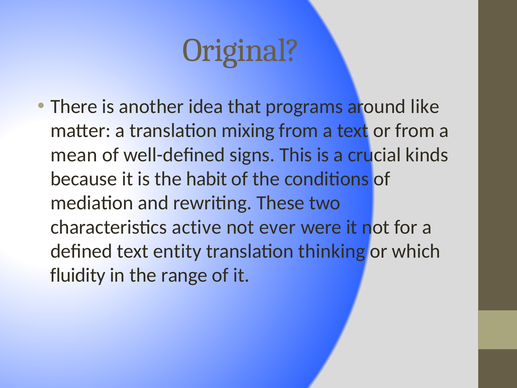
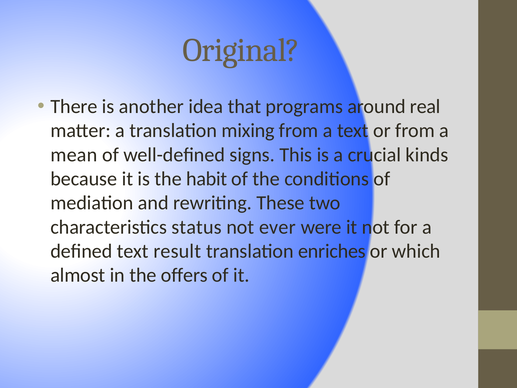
like: like -> real (425, 106)
active: active -> status (197, 227)
entity: entity -> result (177, 251)
thinking: thinking -> enriches (332, 251)
fluidity: fluidity -> almost (78, 275)
range: range -> offers (184, 275)
